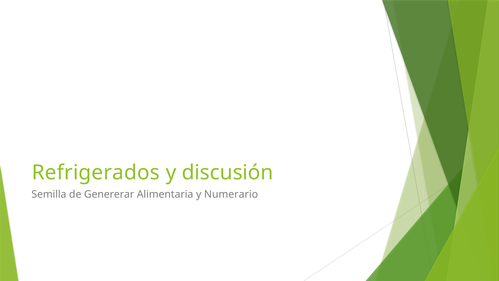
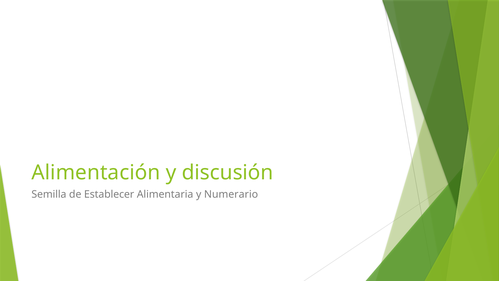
Refrigerados: Refrigerados -> Alimentación (96, 172)
Genererar: Genererar -> Establecer (109, 194)
